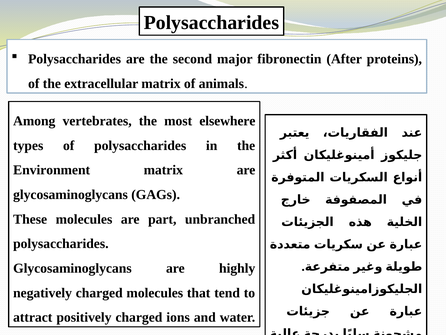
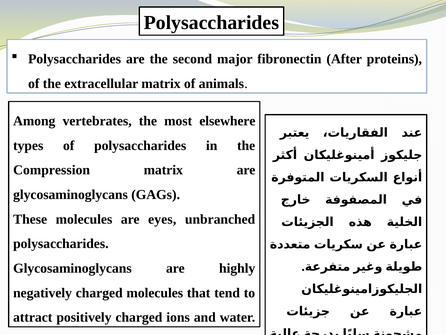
Environment: Environment -> Compression (52, 170)
part: part -> eyes (162, 219)
